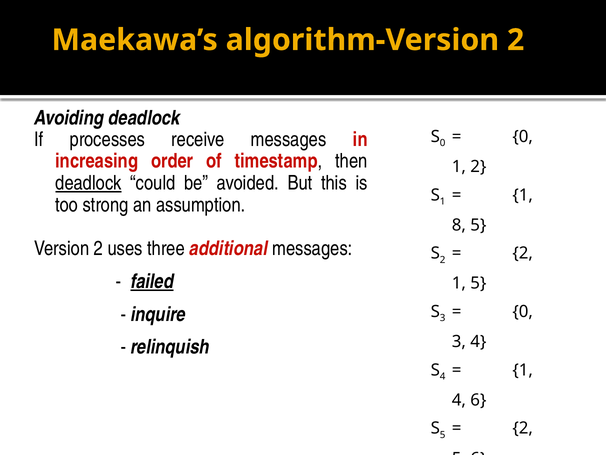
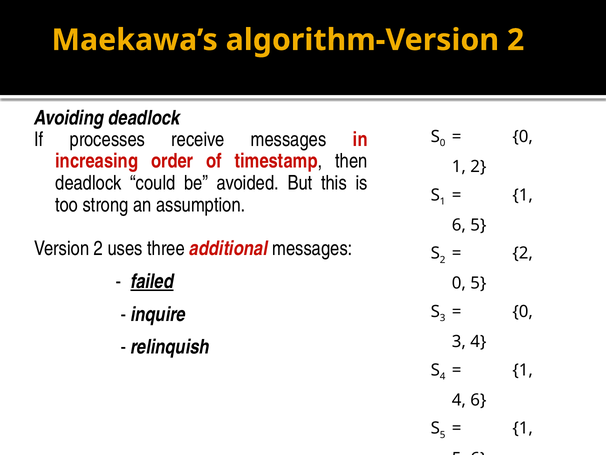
deadlock underline: present -> none (88, 183)
8: 8 -> 6 (459, 225)
1: 1 -> 0 (459, 283)
2: 2 -> 1 (523, 428)
